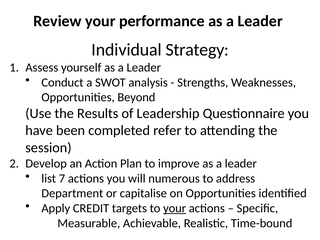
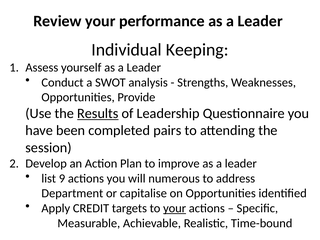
Strategy: Strategy -> Keeping (197, 50)
Beyond: Beyond -> Provide (136, 97)
Results underline: none -> present (98, 113)
refer: refer -> pairs (167, 131)
7: 7 -> 9 (62, 178)
